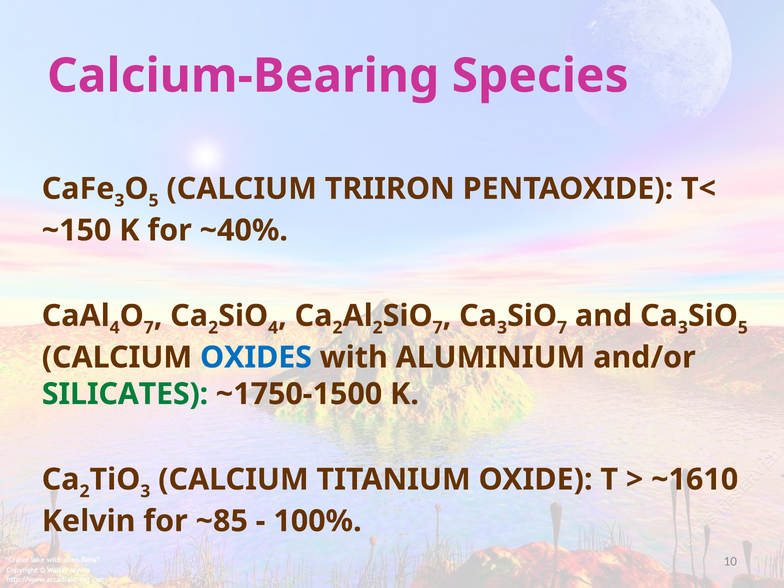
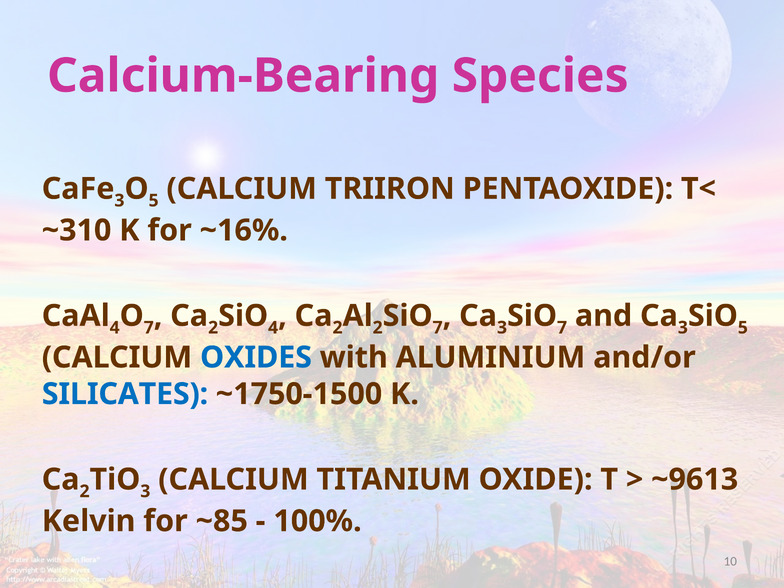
~150: ~150 -> ~310 (77, 230)
~40%: ~40% -> ~16% (244, 230)
SILICATES colour: green -> blue (125, 394)
~1610: ~1610 -> ~9613 (695, 479)
